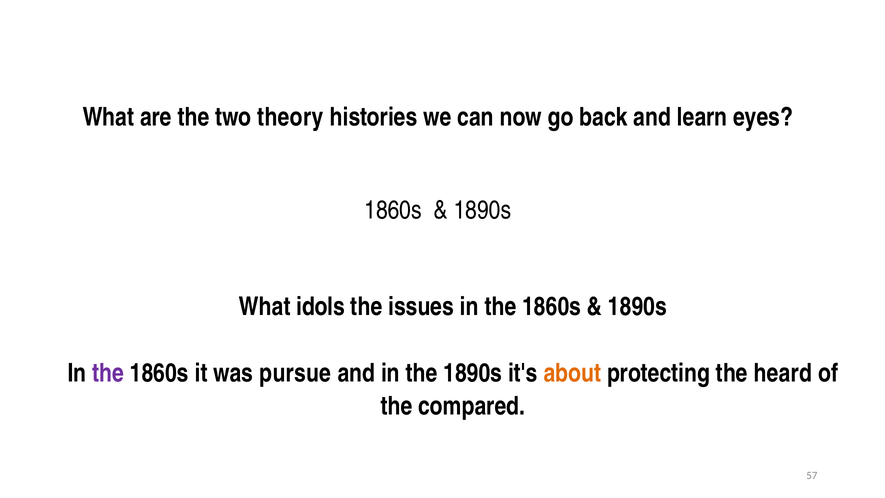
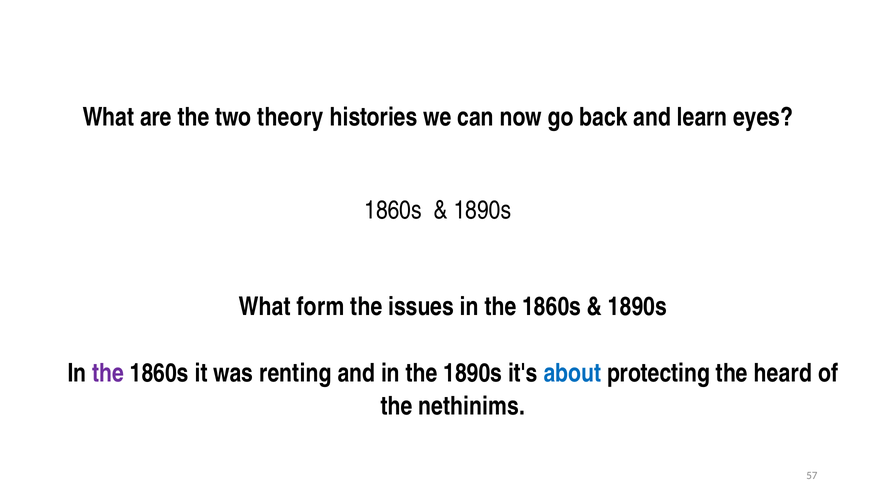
idols: idols -> form (320, 307)
pursue: pursue -> renting (295, 373)
about colour: orange -> blue (572, 373)
compared: compared -> nethinims (472, 406)
